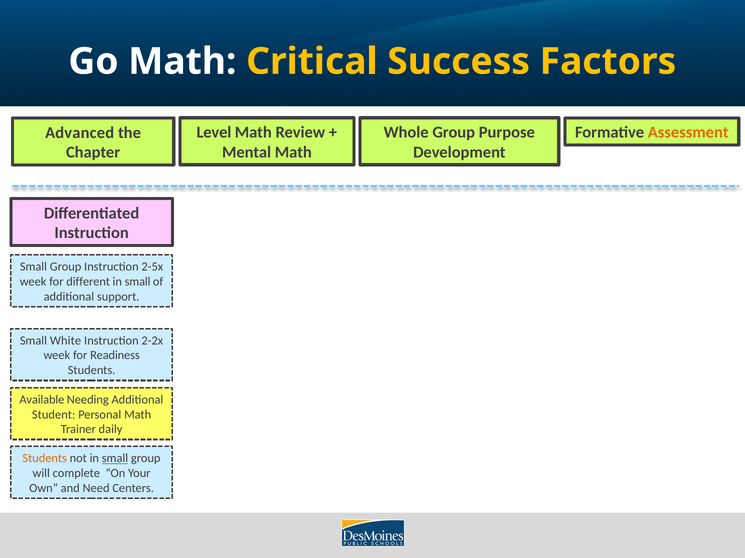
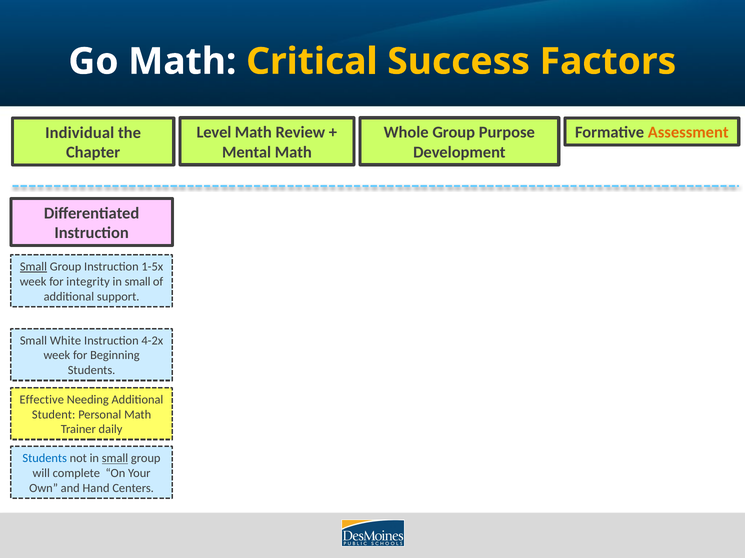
Advanced: Advanced -> Individual (80, 133)
Small underline: none -> present (33, 267)
2-5x: 2-5x -> 1-5x (152, 267)
different: different -> integrity (88, 282)
2-2x: 2-2x -> 4-2x (152, 341)
Readiness: Readiness -> Beginning (115, 356)
Available: Available -> Effective (42, 400)
Students colour: orange -> blue (45, 459)
Need: Need -> Hand (96, 489)
